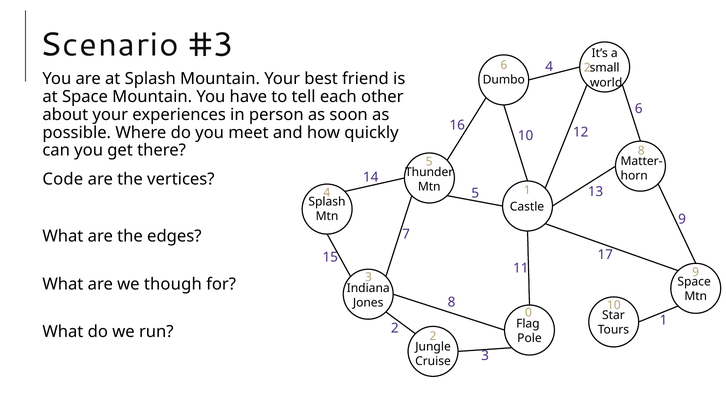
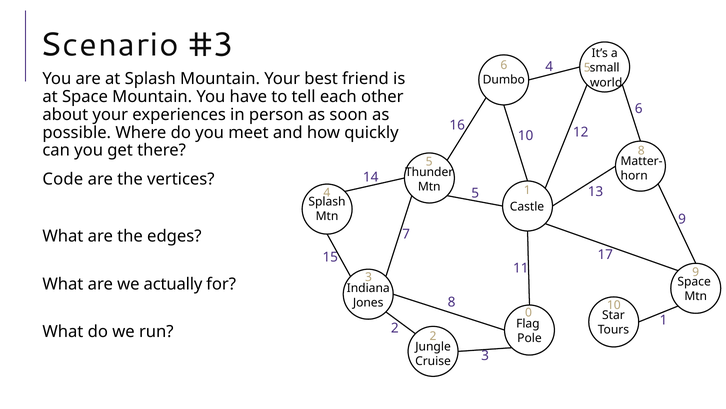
6 2: 2 -> 5 (587, 68)
though: though -> actually (173, 284)
